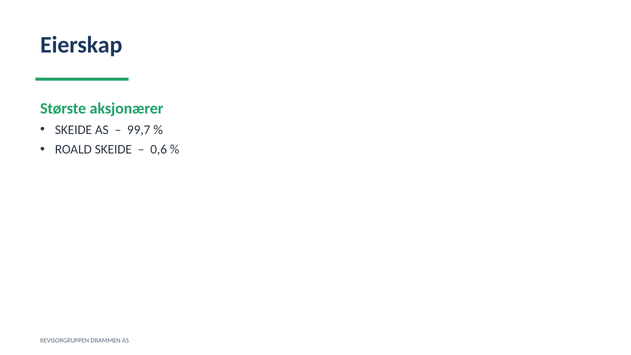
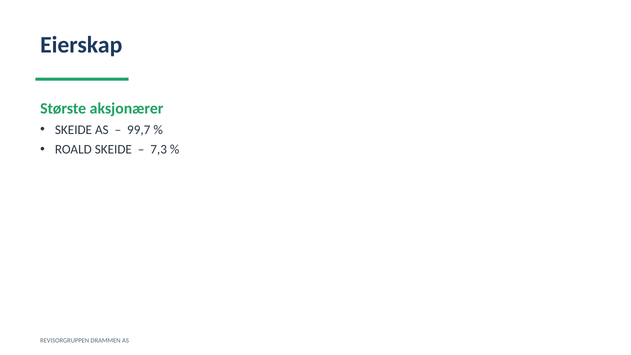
0,6: 0,6 -> 7,3 (159, 149)
